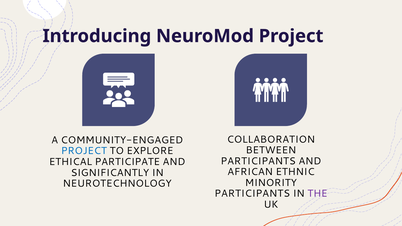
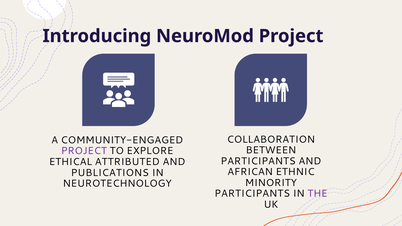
PROJECT colour: blue -> purple (84, 151)
PARTICIPATE: PARTICIPATE -> ATTRIBUTED (127, 162)
SIGNIFICANTLY: SIGNIFICANTLY -> PUBLICATIONS (110, 173)
